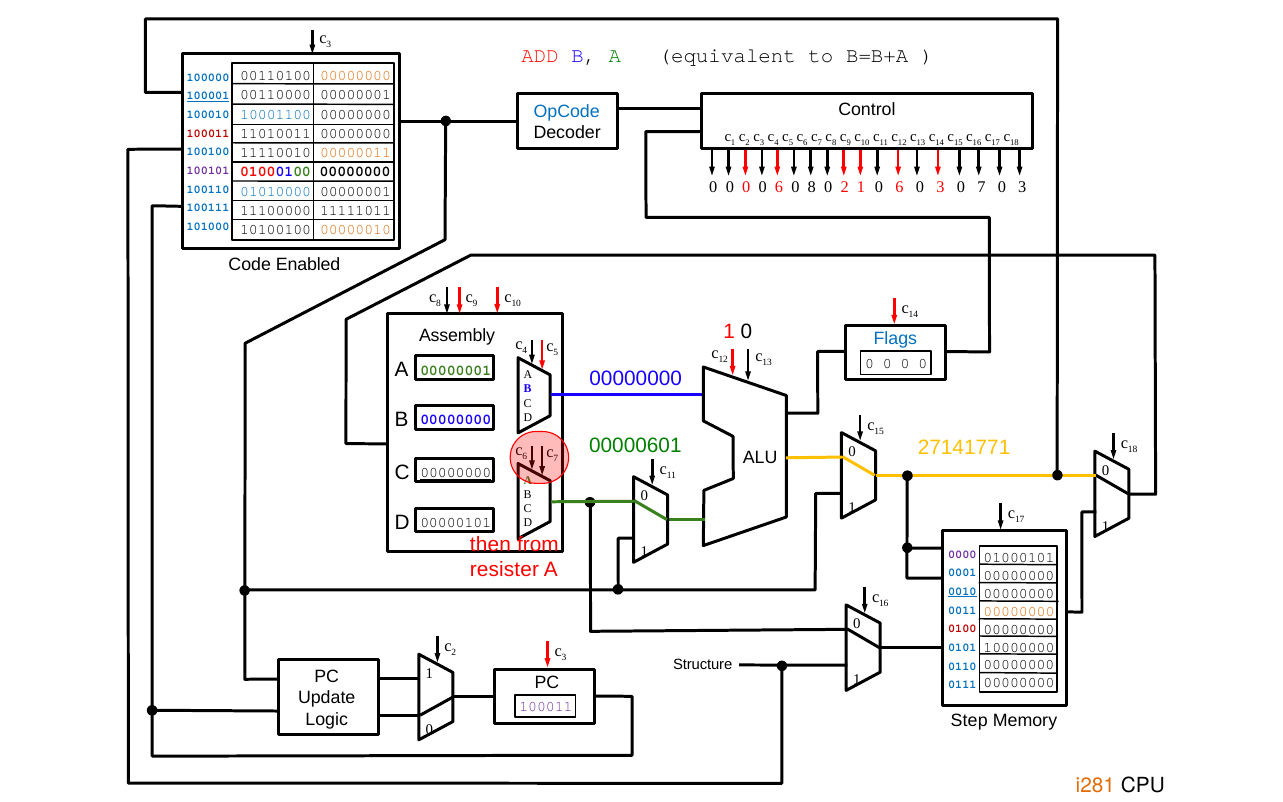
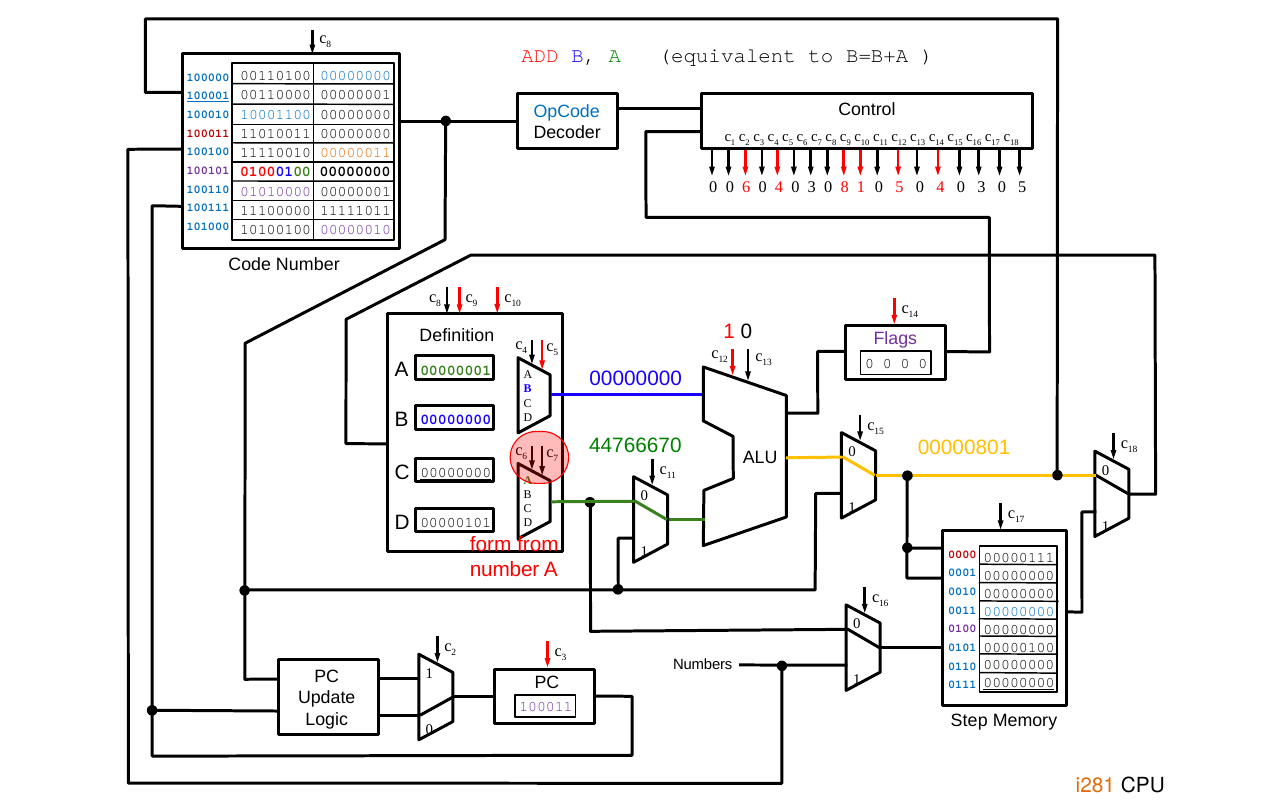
3: 3 -> 8 (329, 45)
00000000 colour: orange -> blue (356, 75)
0: 0 -> 6 (746, 187)
6: 6 -> 4 (779, 187)
8: 8 -> 3 (812, 187)
0 2: 2 -> 8 (845, 187)
1 0 6: 6 -> 5 (899, 187)
3: 3 -> 4 (940, 187)
7: 7 -> 3 (981, 187)
3: 3 -> 5 (1022, 187)
01010000 colour: blue -> purple (276, 191)
00000010 colour: orange -> purple (356, 230)
Code Enabled: Enabled -> Number (308, 264)
Assembly: Assembly -> Definition (457, 335)
Flags colour: blue -> purple (895, 339)
00000601: 00000601 -> 44766670 (635, 446)
27141771: 27141771 -> 00000801 (964, 448)
then: then -> form (491, 544)
0000 colour: purple -> red (962, 554)
01000101: 01000101 -> 00000111 (1019, 558)
resister: resister -> number (505, 569)
0010 underline: present -> none (962, 591)
00000000 colour: orange -> blue (1019, 611)
0100 colour: red -> purple (962, 629)
10000000: 10000000 -> 00000100 (1019, 647)
Structure: Structure -> Numbers (703, 665)
00000000 underline: none -> present (1019, 683)
